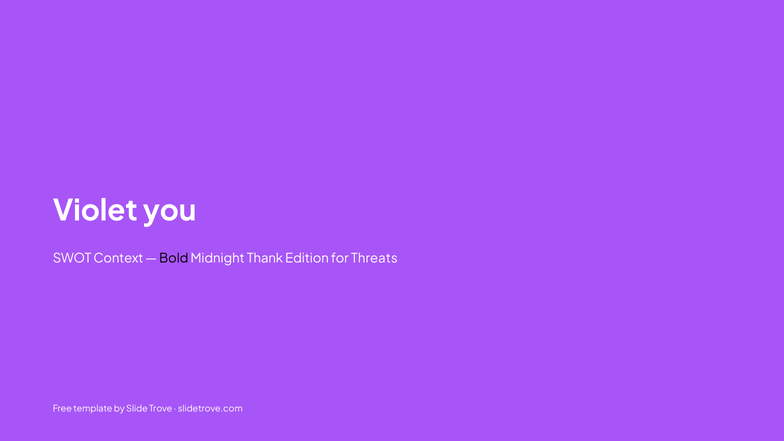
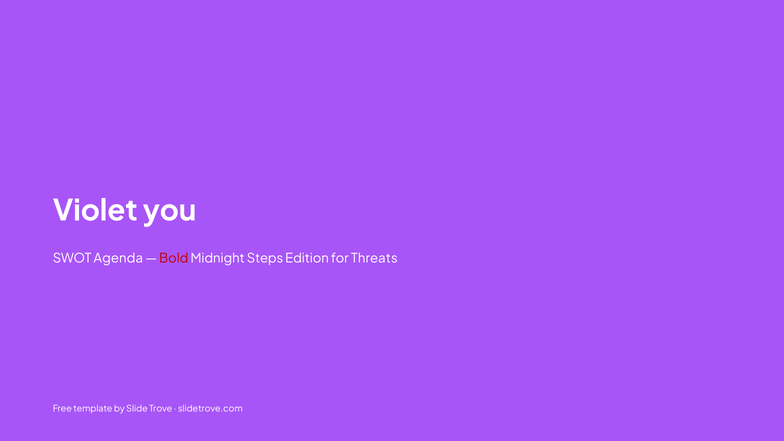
Context: Context -> Agenda (118, 259)
Bold colour: black -> red (174, 259)
Thank: Thank -> Steps (265, 259)
